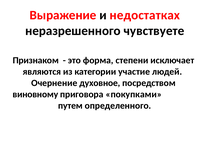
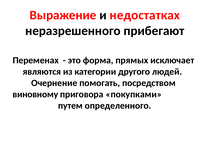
чувствуете: чувствуете -> прибегают (154, 31)
Признаком: Признаком -> Переменах (36, 61)
степени: степени -> прямых (132, 61)
участие: участие -> другого (134, 72)
духовное: духовное -> помогать (100, 83)
